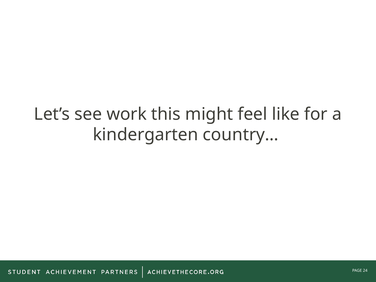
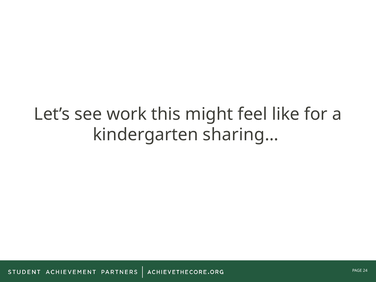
country…: country… -> sharing… (241, 135)
